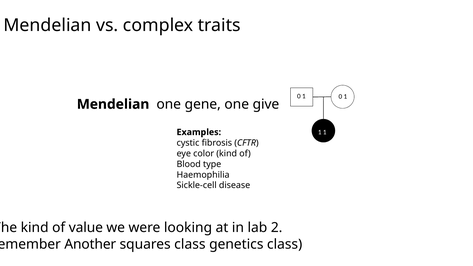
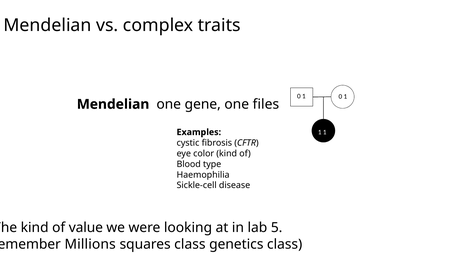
give: give -> files (266, 104)
2: 2 -> 5 (277, 228)
Another: Another -> Millions (90, 244)
